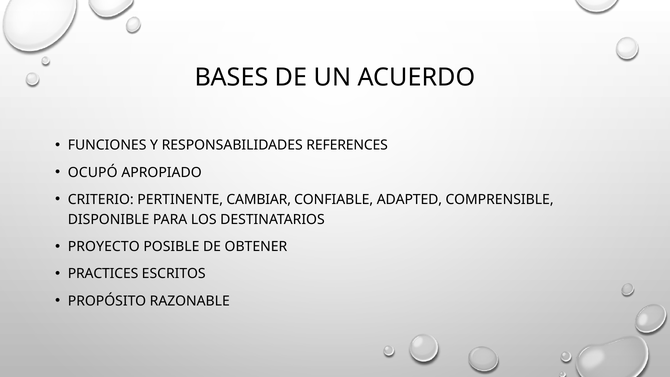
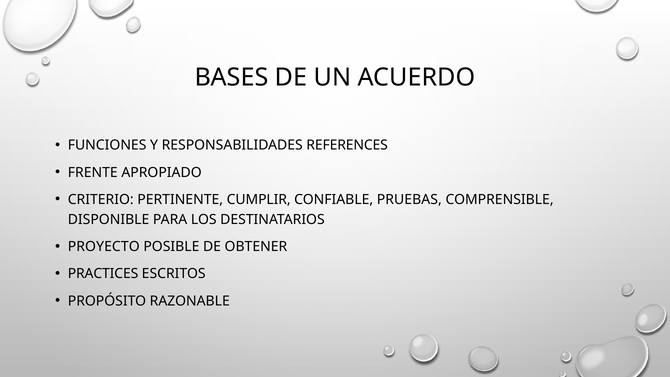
OCUPÓ: OCUPÓ -> FRENTE (93, 172)
CAMBIAR: CAMBIAR -> CUMPLIR (259, 199)
ADAPTED: ADAPTED -> PRUEBAS (409, 199)
